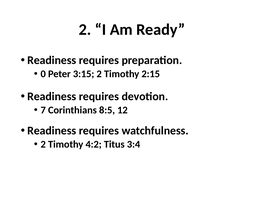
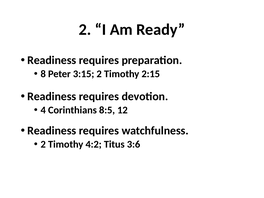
0: 0 -> 8 (43, 74)
7: 7 -> 4 (43, 110)
3:4: 3:4 -> 3:6 (134, 144)
